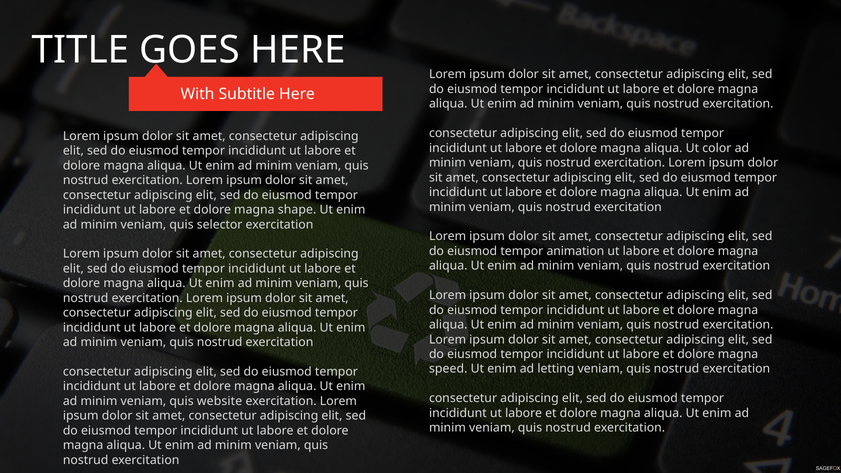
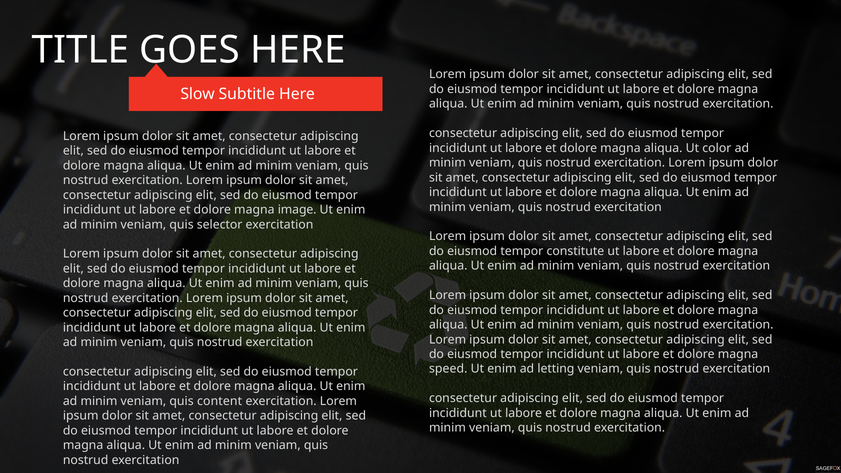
With: With -> Slow (198, 94)
shape: shape -> image (297, 210)
animation: animation -> constitute (575, 251)
website: website -> content (220, 401)
